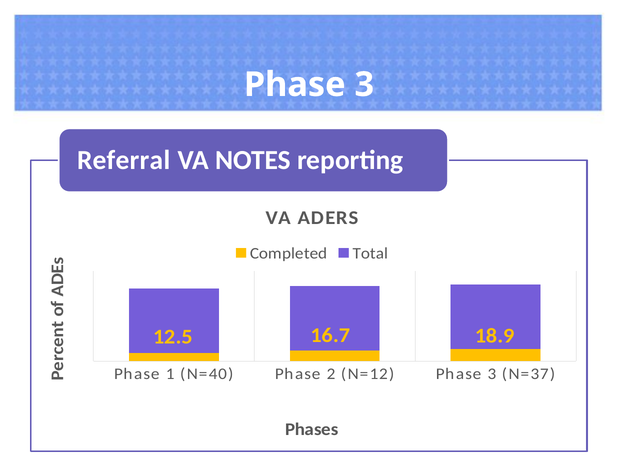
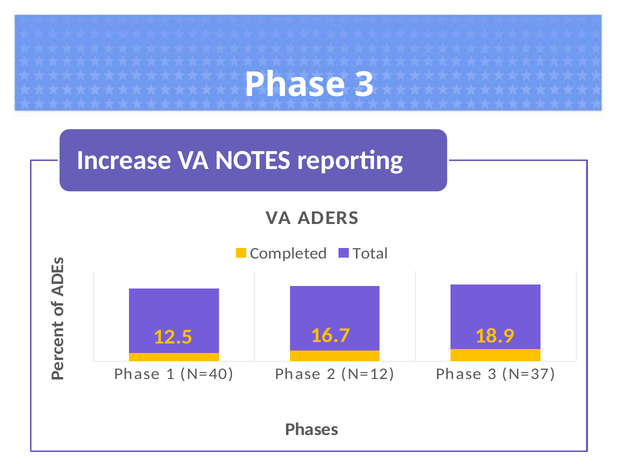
Referral: Referral -> Increase (124, 160)
